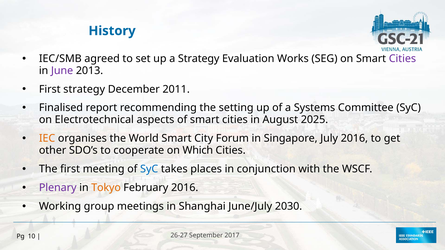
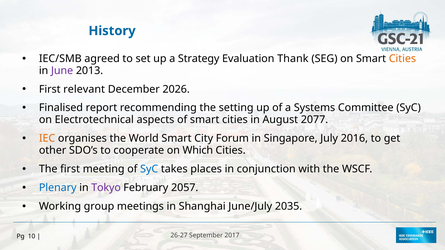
Works: Works -> Thank (293, 59)
Cities colour: purple -> orange (402, 59)
First strategy: strategy -> relevant (84, 89)
2011: 2011 -> 2026 (176, 89)
2025: 2025 -> 2077 (315, 120)
Plenary colour: purple -> blue (58, 188)
Tokyo colour: orange -> purple (106, 188)
February 2016: 2016 -> 2057 (185, 188)
2030: 2030 -> 2035 (289, 207)
